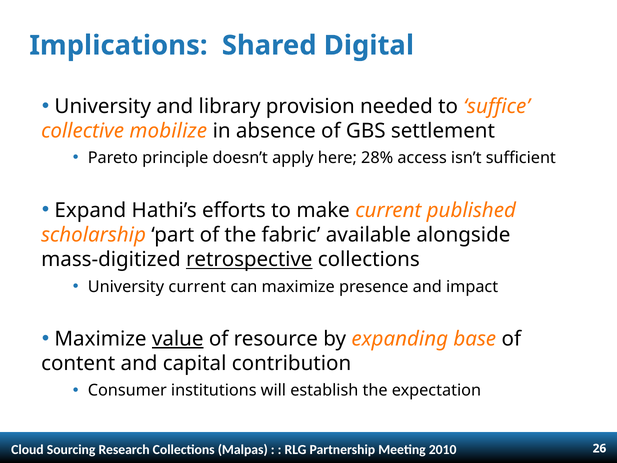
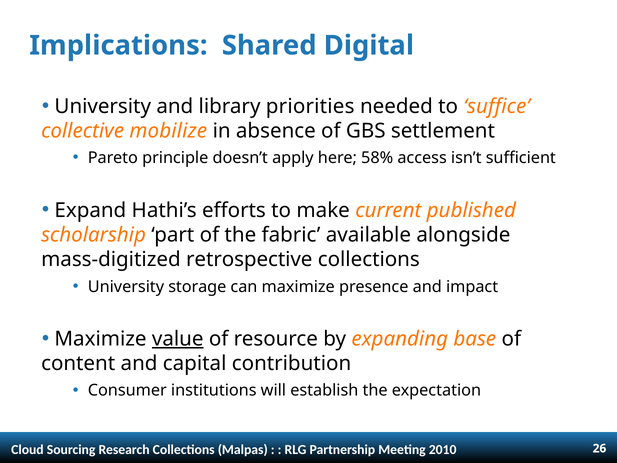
provision: provision -> priorities (310, 106)
28%: 28% -> 58% (377, 158)
retrospective underline: present -> none (249, 260)
University current: current -> storage (197, 287)
